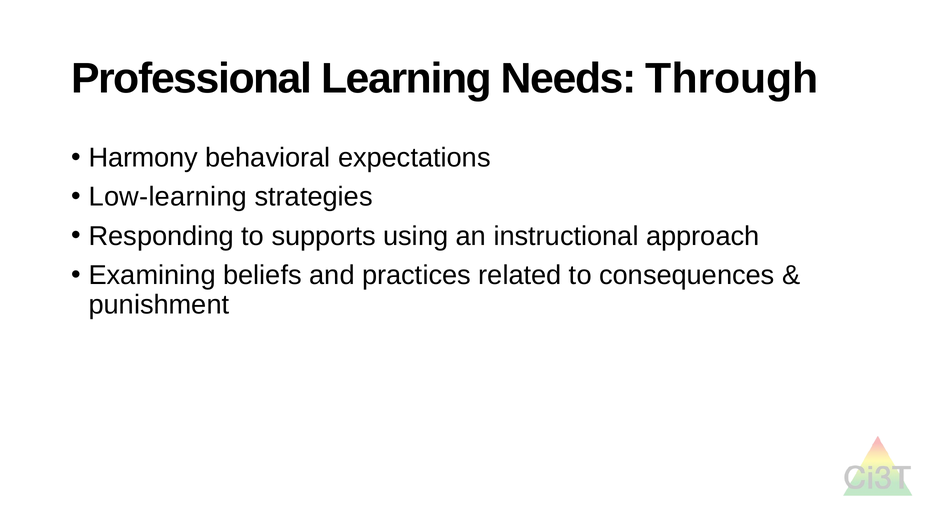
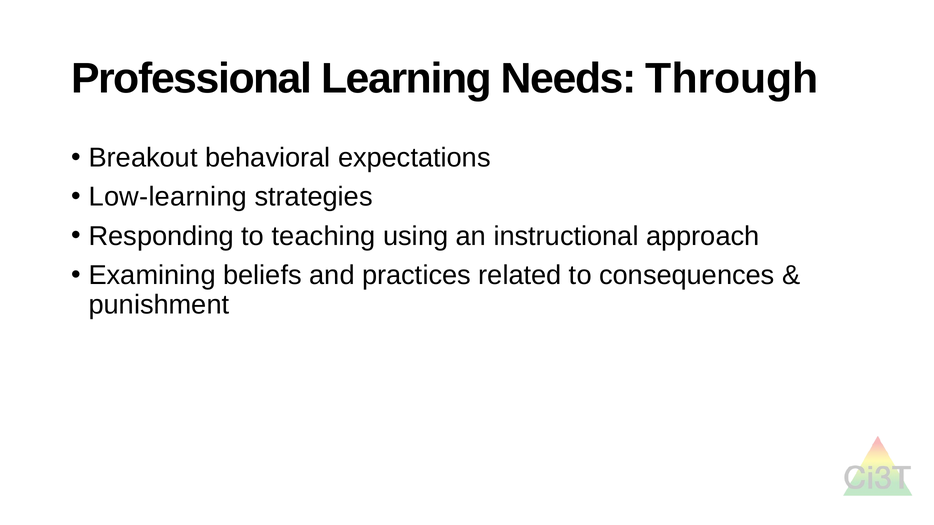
Harmony: Harmony -> Breakout (143, 158)
supports: supports -> teaching (324, 236)
